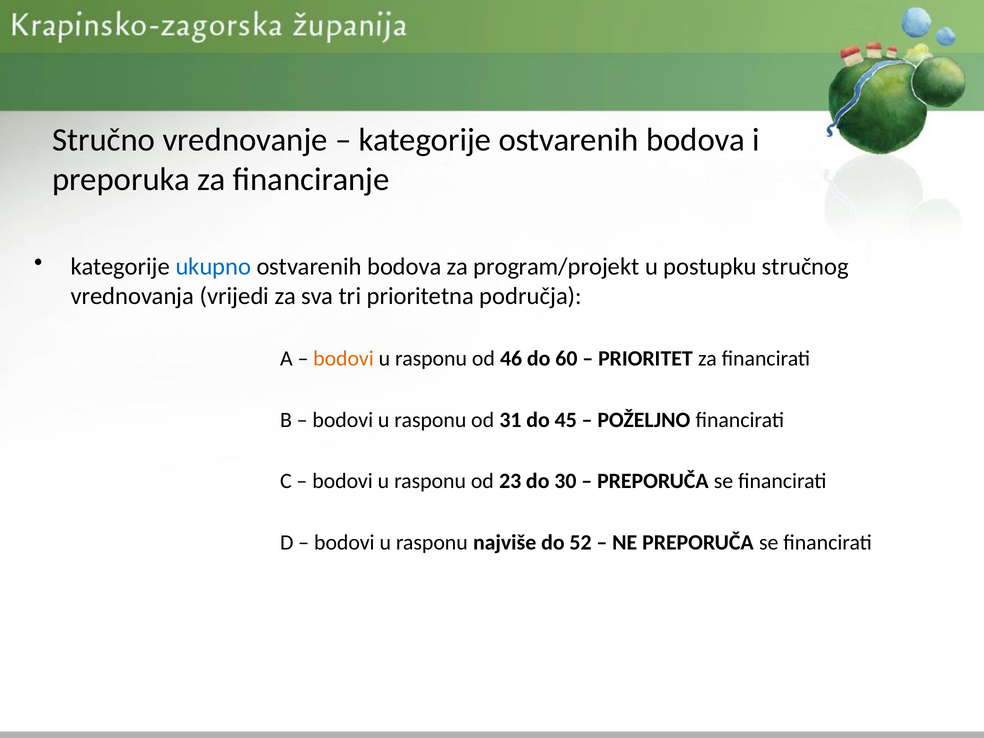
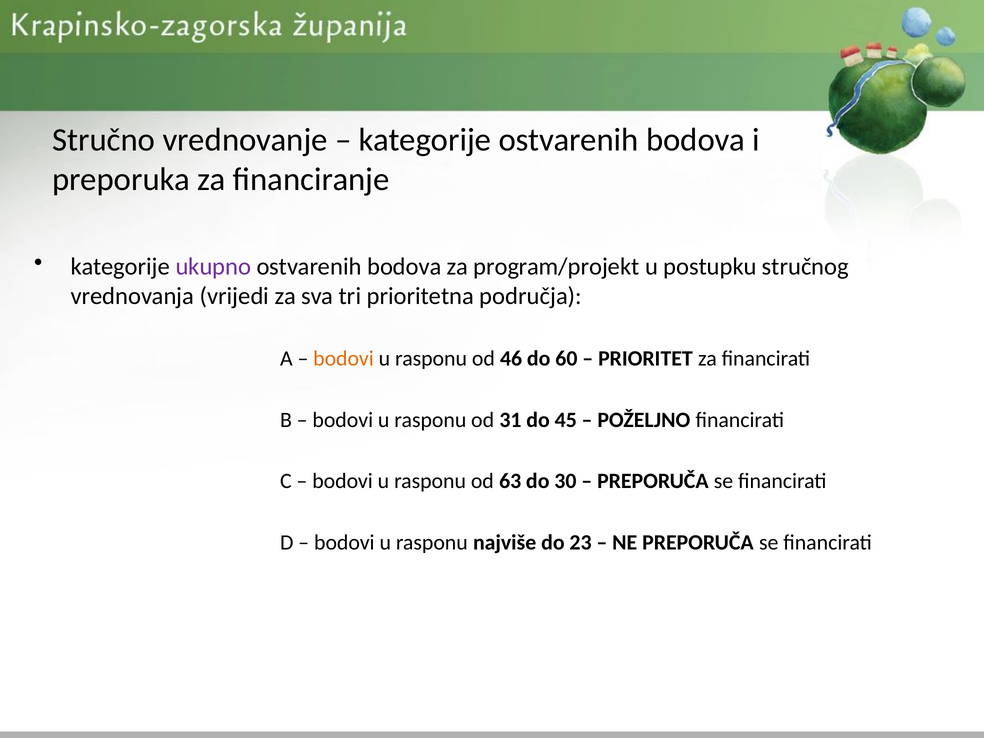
ukupno colour: blue -> purple (213, 267)
23: 23 -> 63 (510, 481)
52: 52 -> 23 (581, 542)
